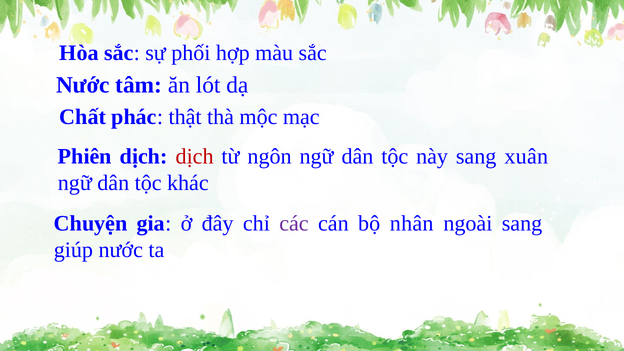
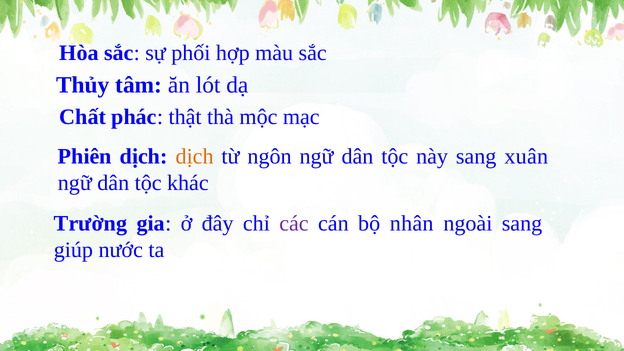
Nước: Nước -> Thủy (83, 85)
dịch colour: red -> orange (195, 157)
Chuyện: Chuyện -> Trường (91, 223)
